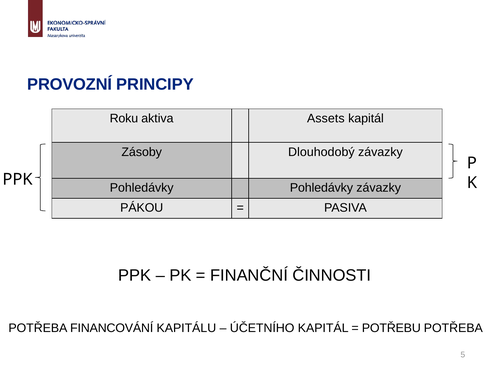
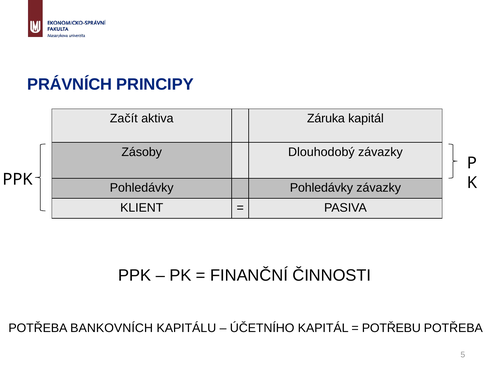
PROVOZNÍ: PROVOZNÍ -> PRÁVNÍCH (70, 85)
Roku: Roku -> Začít (124, 119)
Assets: Assets -> Záruka (326, 119)
PÁKOU: PÁKOU -> KLIENT (142, 208)
FINANCOVÁNÍ: FINANCOVÁNÍ -> BANKOVNÍCH (112, 329)
